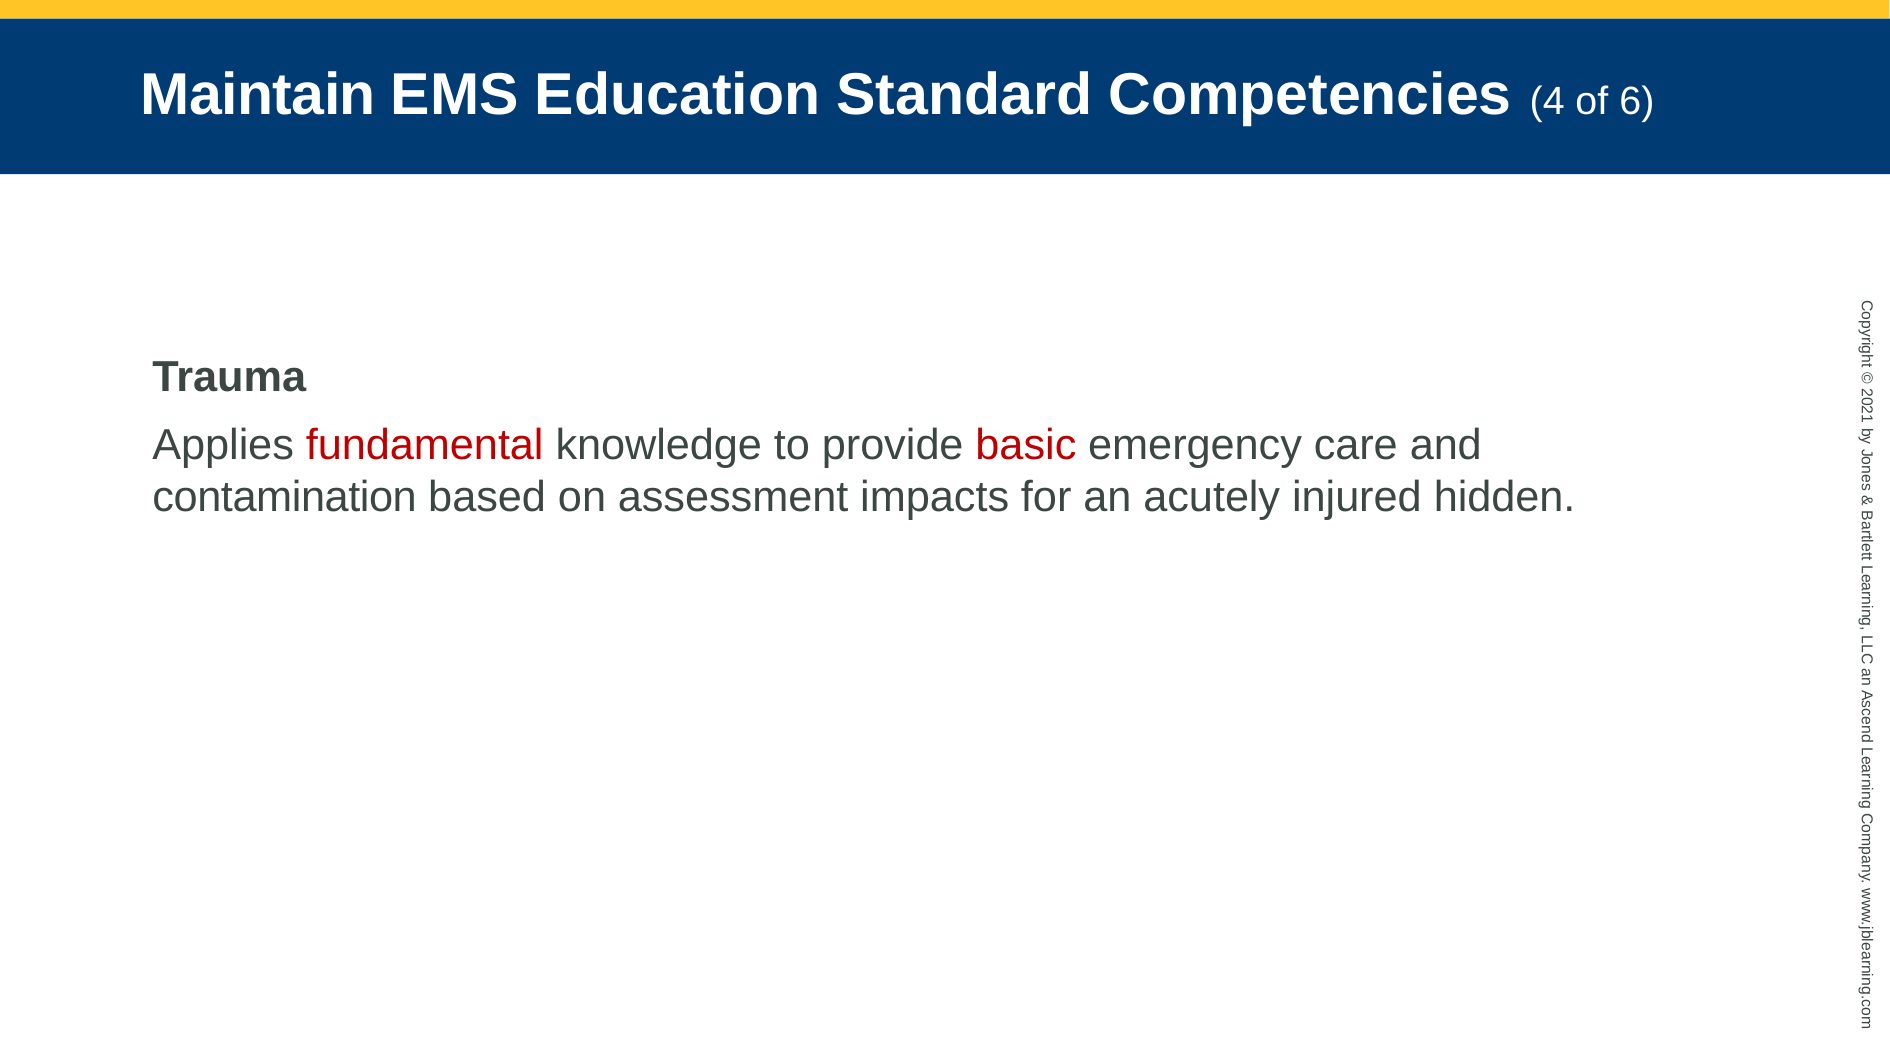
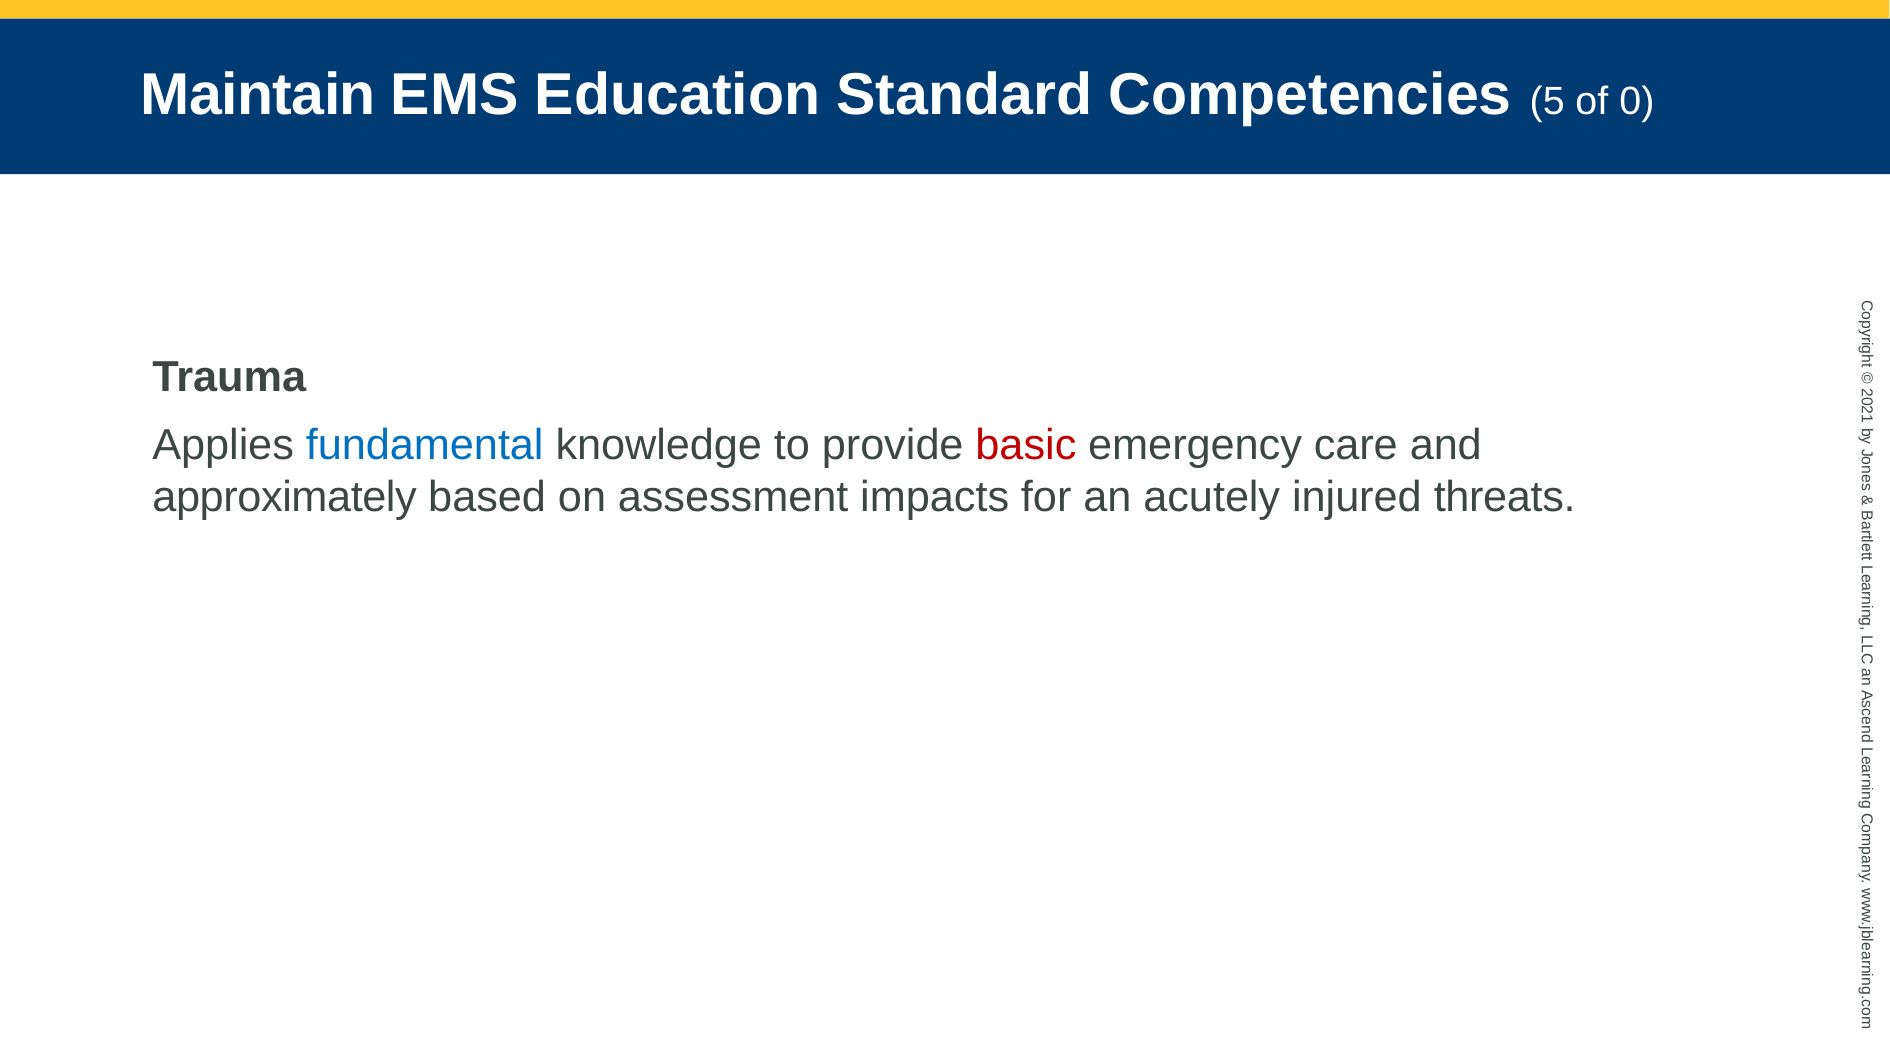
4: 4 -> 5 (1547, 101)
of 6: 6 -> 0 (1637, 101)
fundamental colour: red -> blue (425, 445)
contamination: contamination -> approximately (285, 497)
hidden: hidden -> threats (1505, 497)
